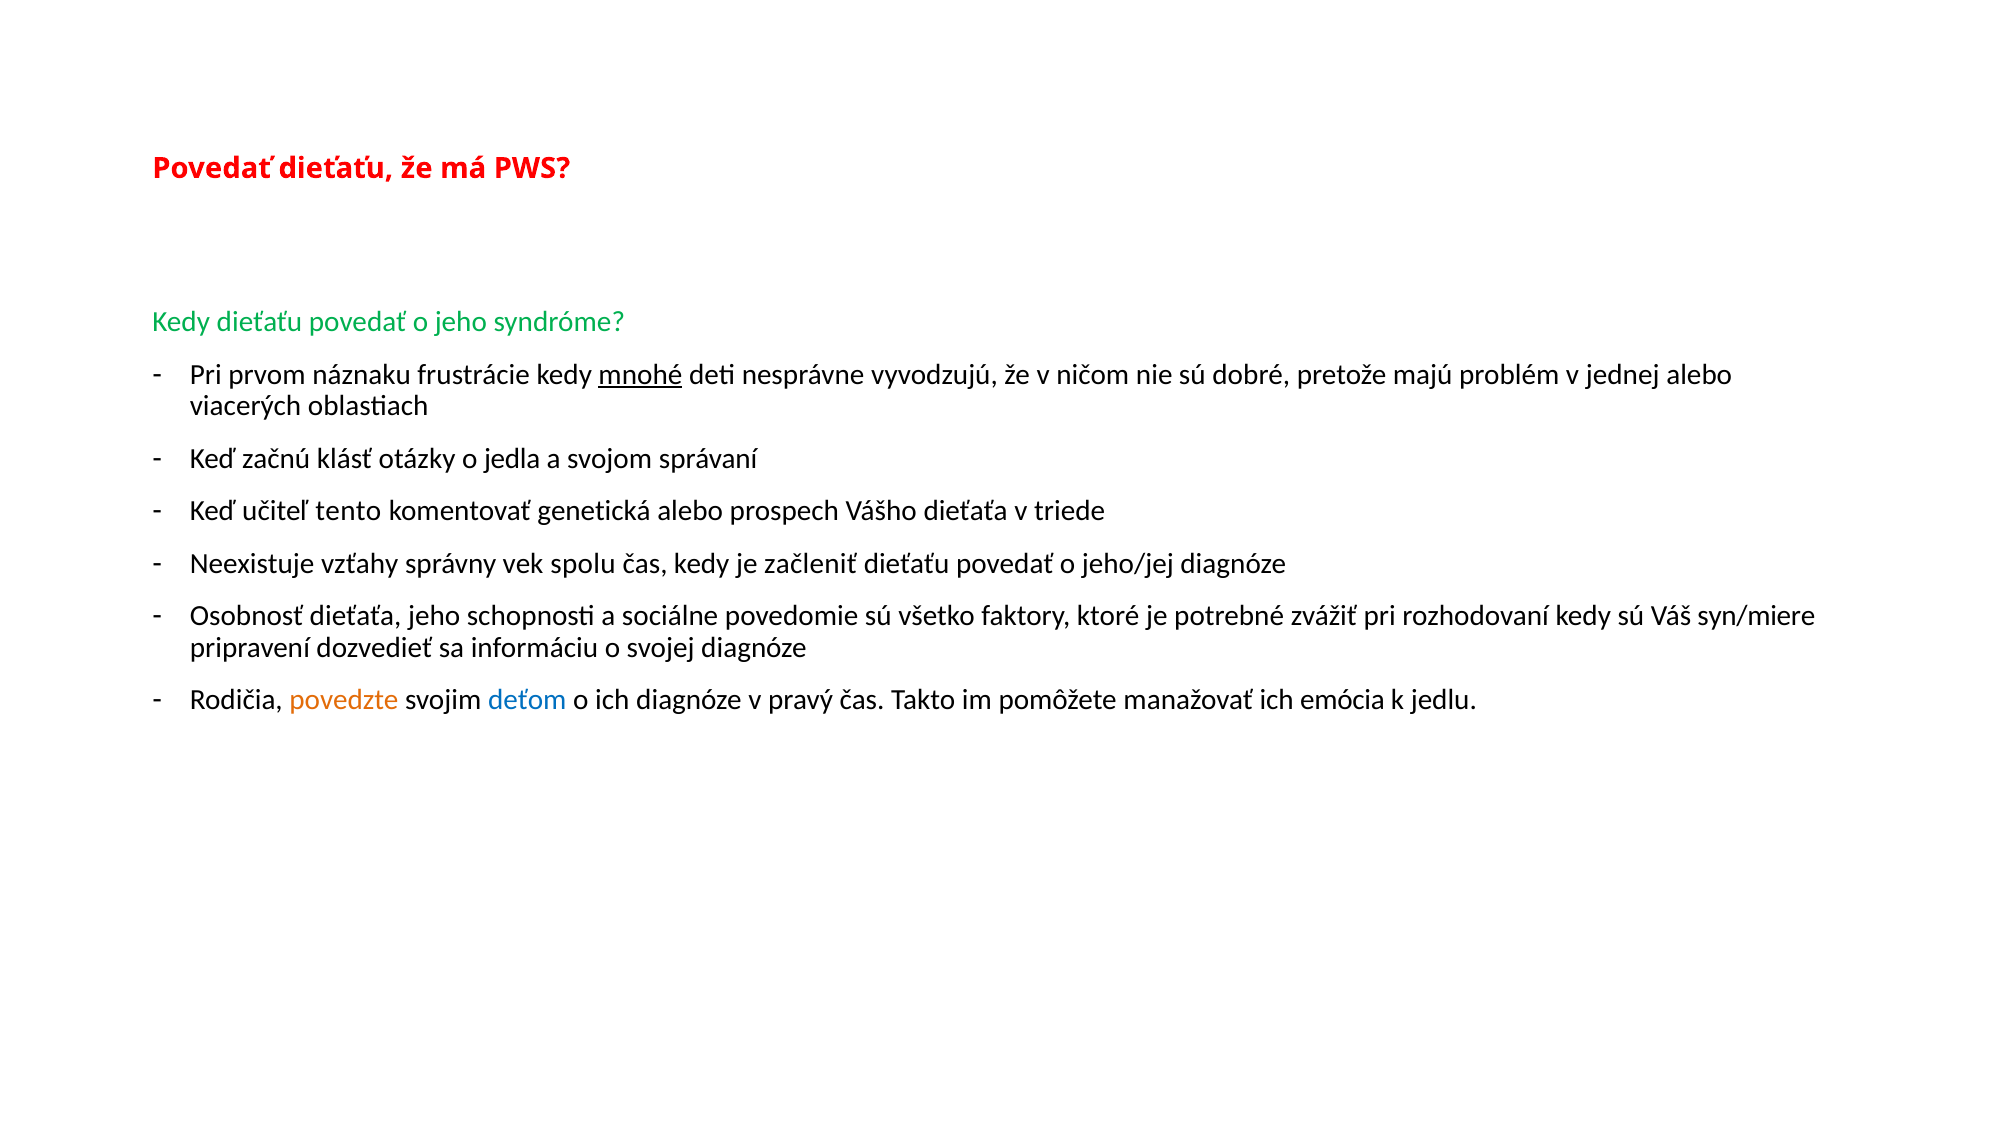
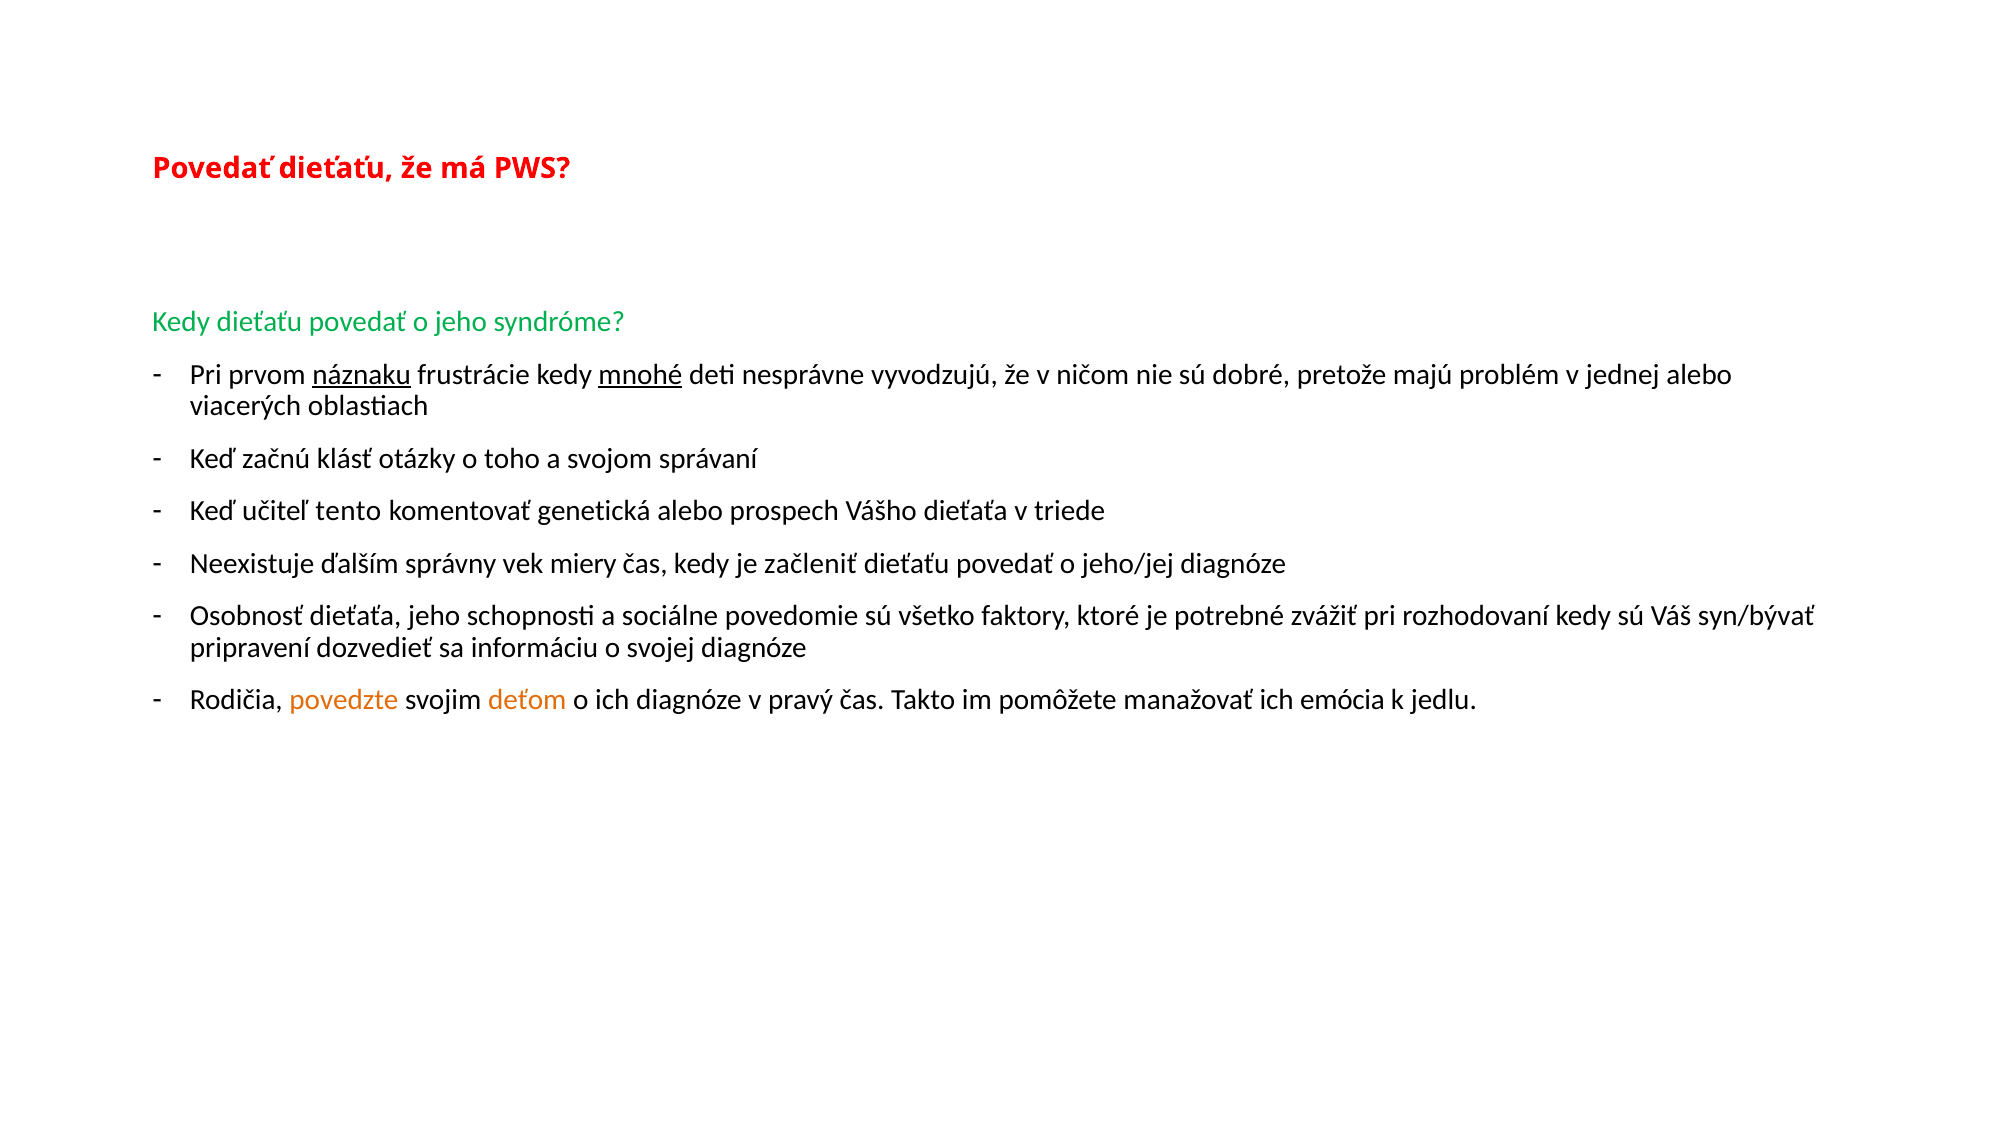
náznaku underline: none -> present (362, 375)
jedla: jedla -> toho (512, 459)
vzťahy: vzťahy -> ďalším (360, 564)
spolu: spolu -> miery (583, 564)
syn/miere: syn/miere -> syn/bývať (1756, 616)
deťom colour: blue -> orange (527, 700)
